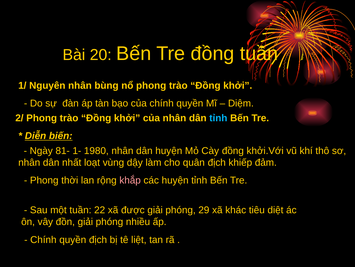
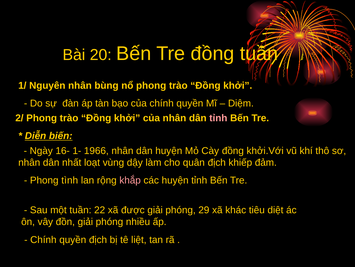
tỉnh colour: light blue -> pink (218, 118)
81-: 81- -> 16- (63, 150)
1980: 1980 -> 1966 (96, 150)
thời: thời -> tình (70, 180)
